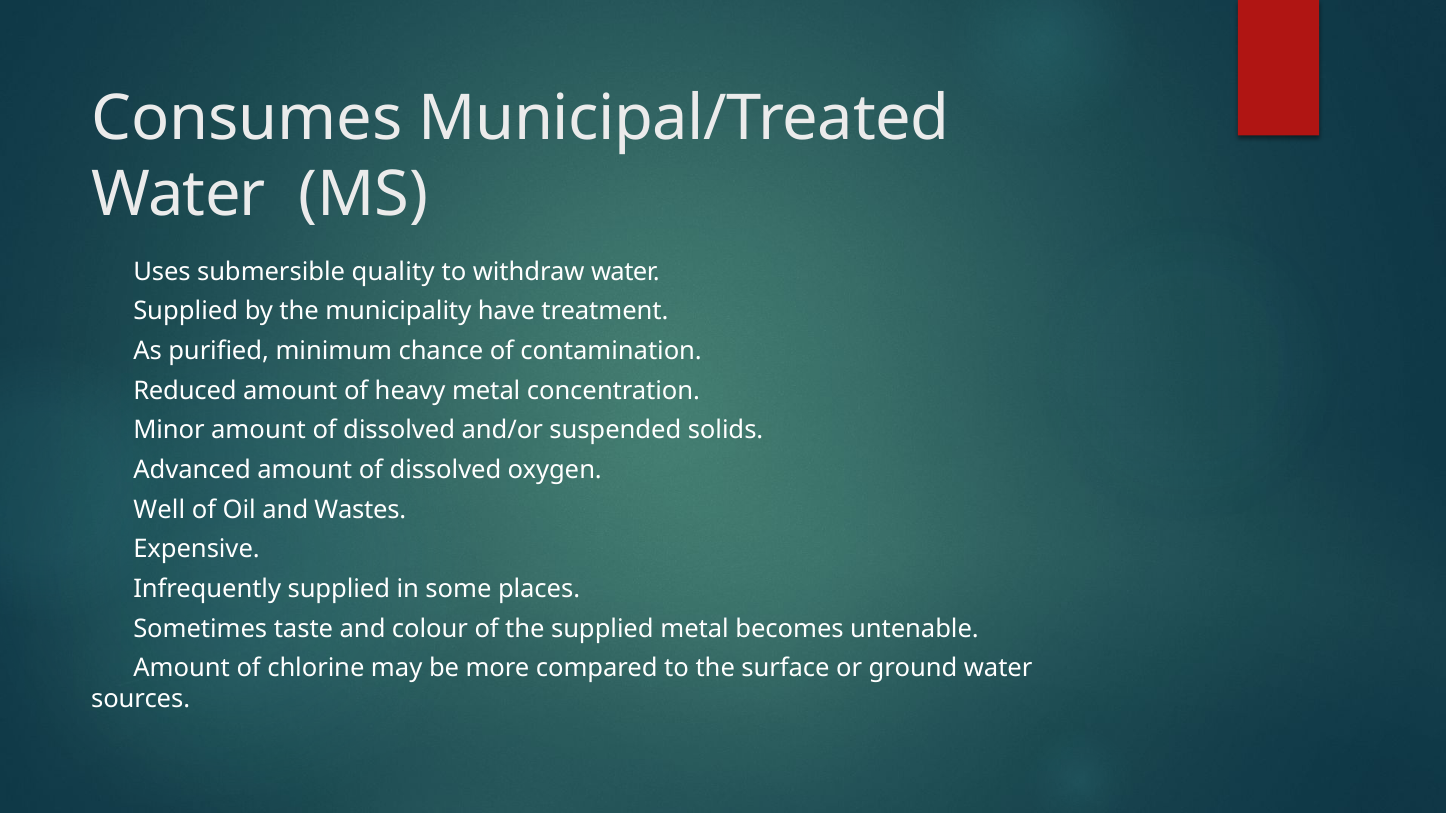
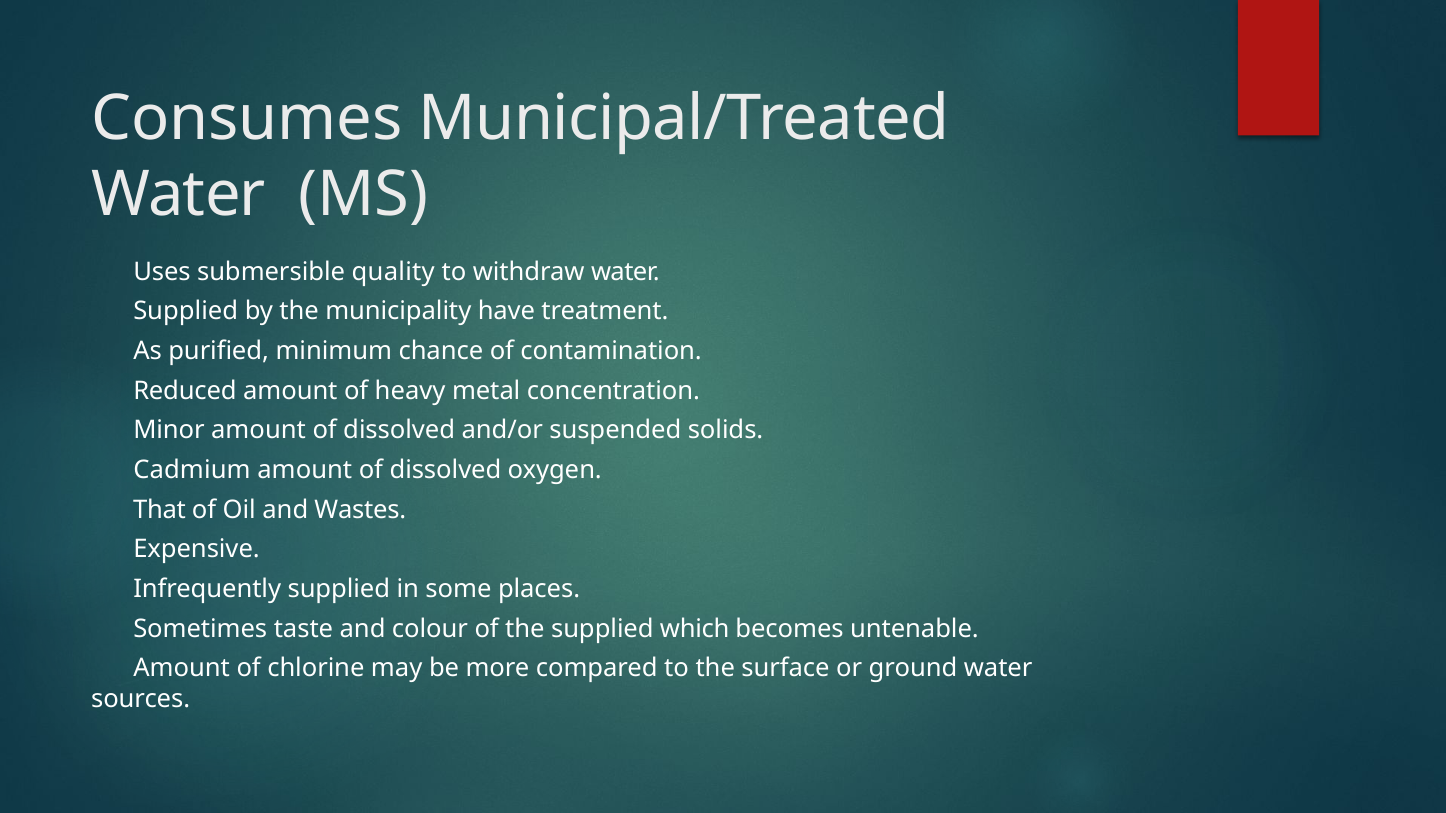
Advanced: Advanced -> Cadmium (192, 470)
Well: Well -> That (159, 510)
supplied metal: metal -> which (695, 629)
